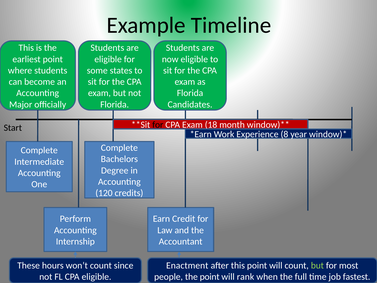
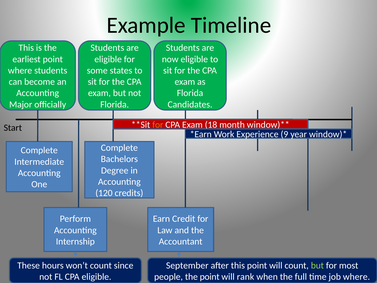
for colour: black -> orange (158, 125)
8: 8 -> 9 (284, 134)
Enactment: Enactment -> September (187, 265)
job fastest: fastest -> where (356, 276)
